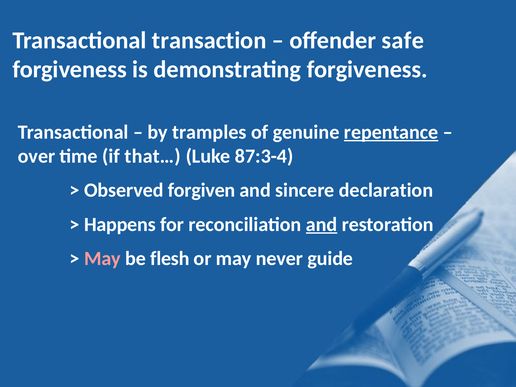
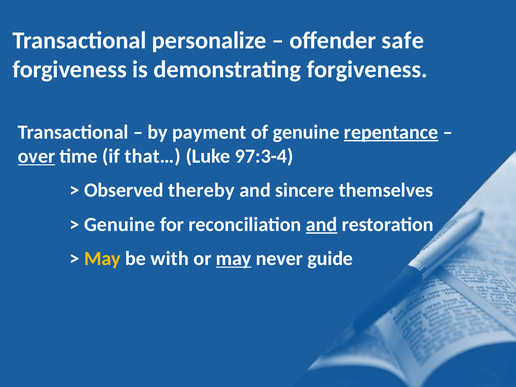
transaction: transaction -> personalize (209, 40)
tramples: tramples -> payment (209, 132)
over underline: none -> present (37, 156)
87:3-4: 87:3-4 -> 97:3-4 (264, 156)
forgiven: forgiven -> thereby (201, 190)
declaration: declaration -> themselves (386, 190)
Happens: Happens -> Genuine (120, 224)
May colour: pink -> yellow (102, 259)
flesh: flesh -> with (170, 259)
may underline: none -> present (234, 259)
